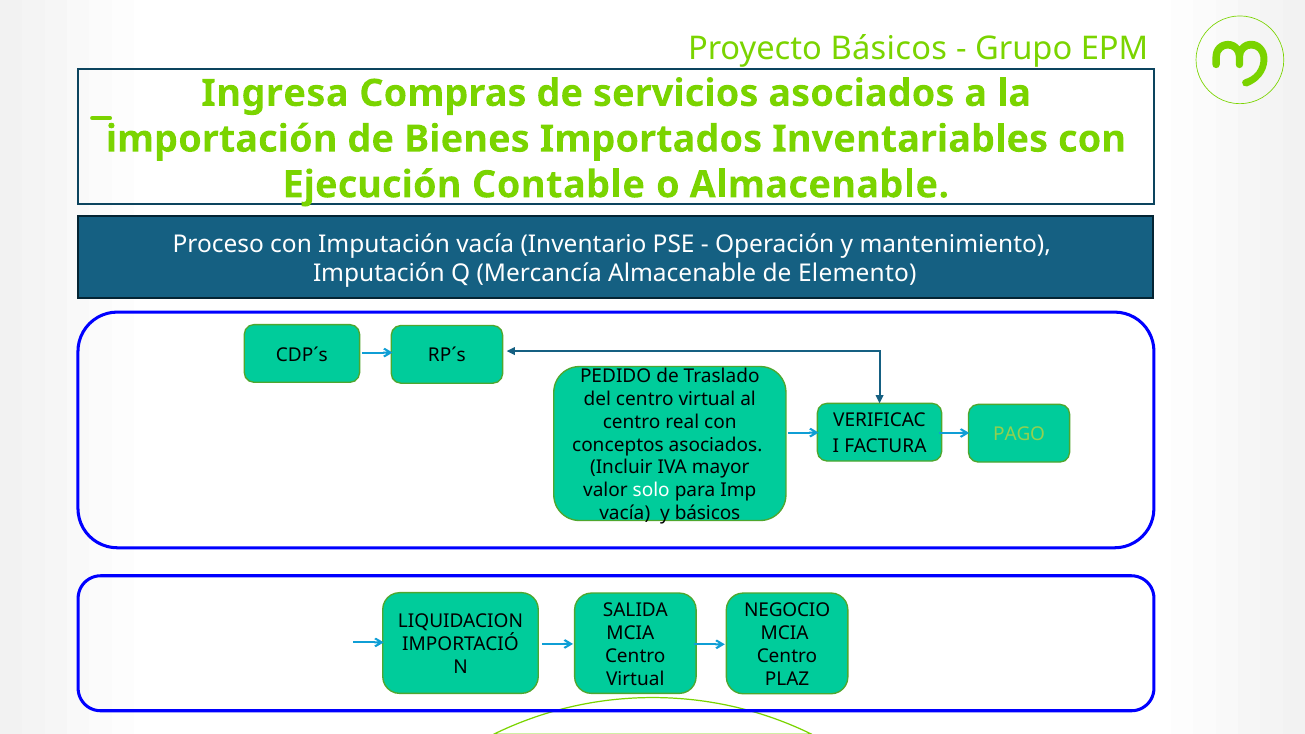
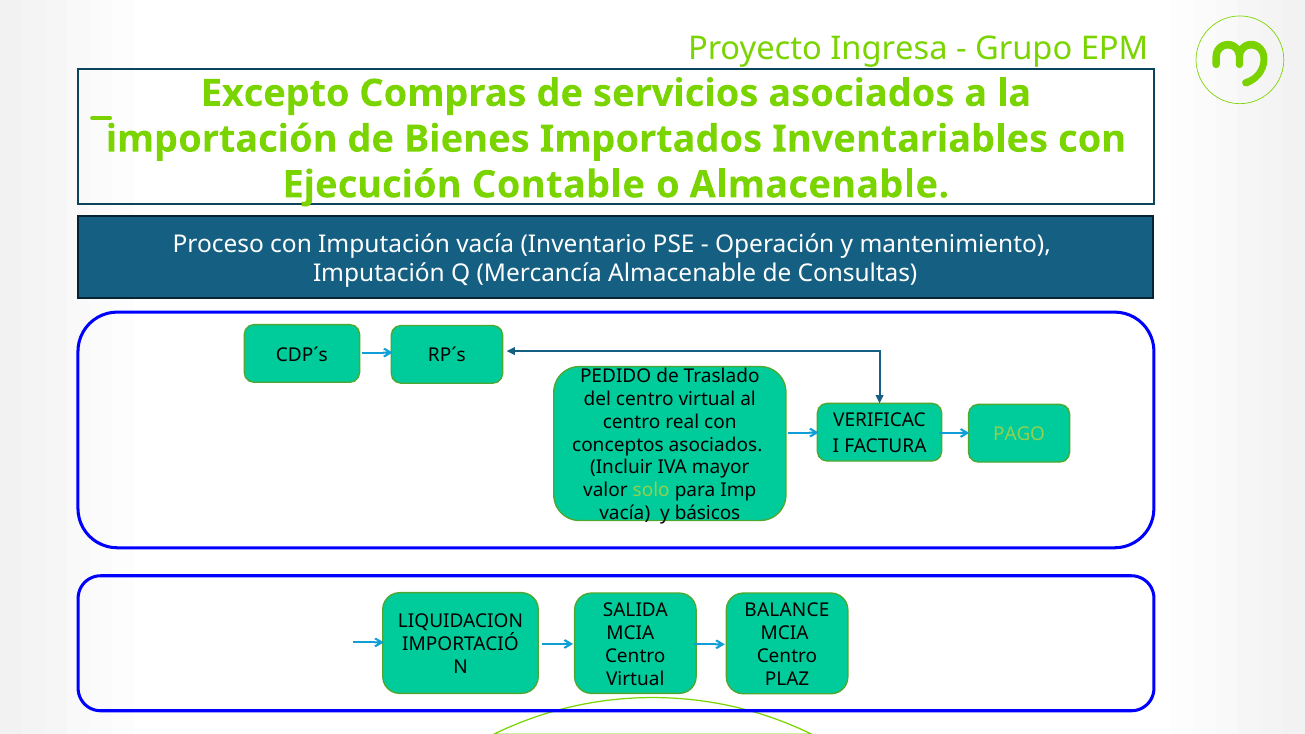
Proyecto Básicos: Básicos -> Ingresa (889, 49)
Ingresa: Ingresa -> Excepto (275, 93)
Elemento: Elemento -> Consultas (857, 274)
solo colour: white -> light green (651, 491)
NEGOCIO: NEGOCIO -> BALANCE (787, 610)
